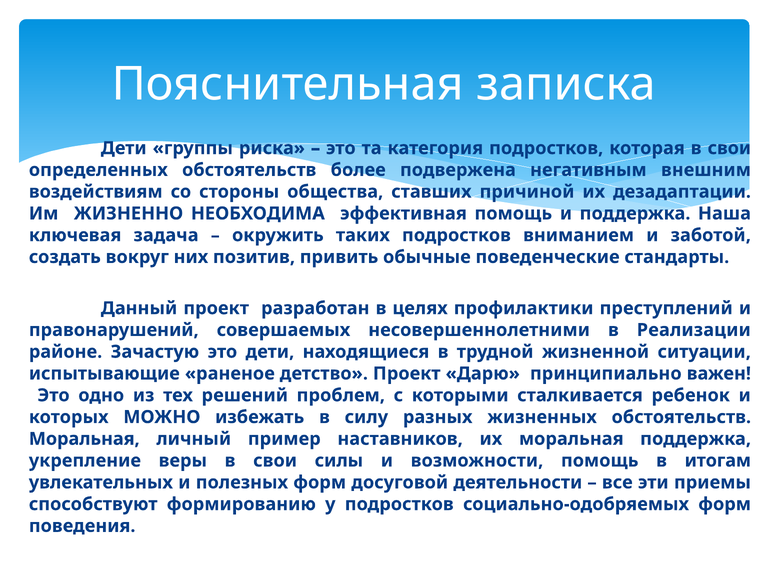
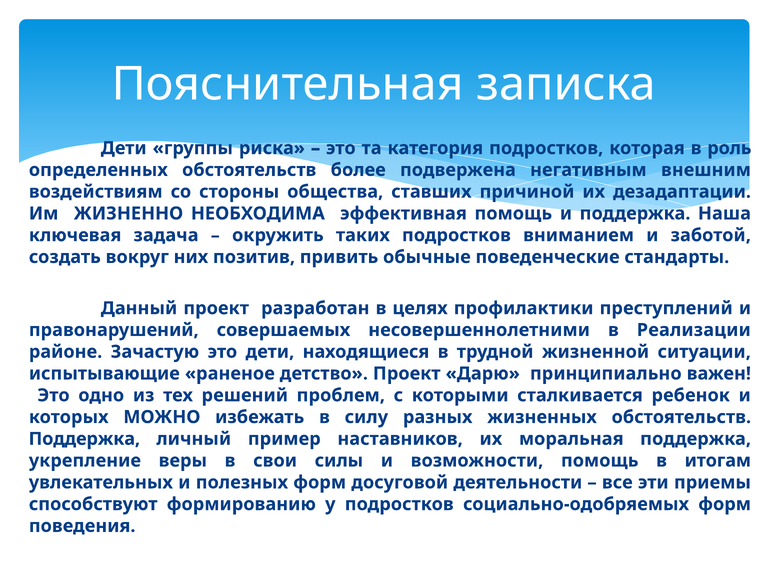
которая в свои: свои -> роль (729, 148)
Моральная: Моральная -> Поддержка (84, 439)
